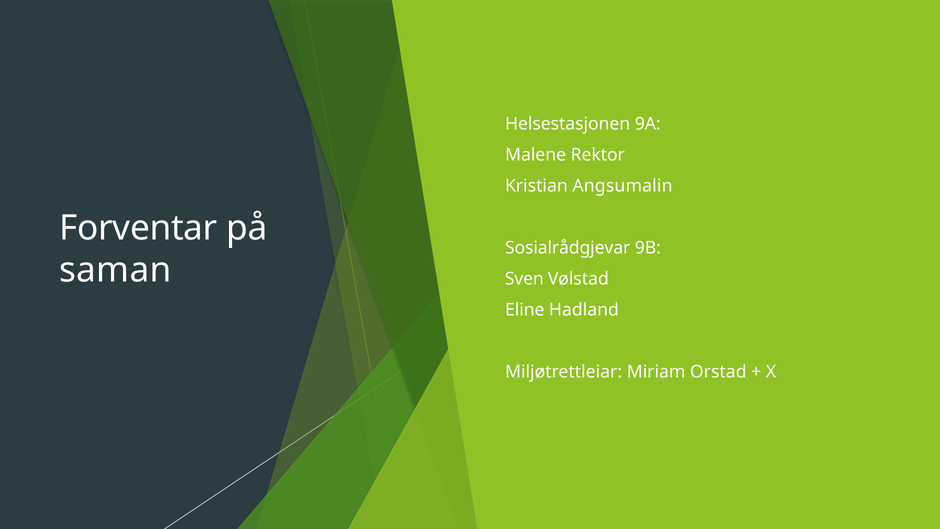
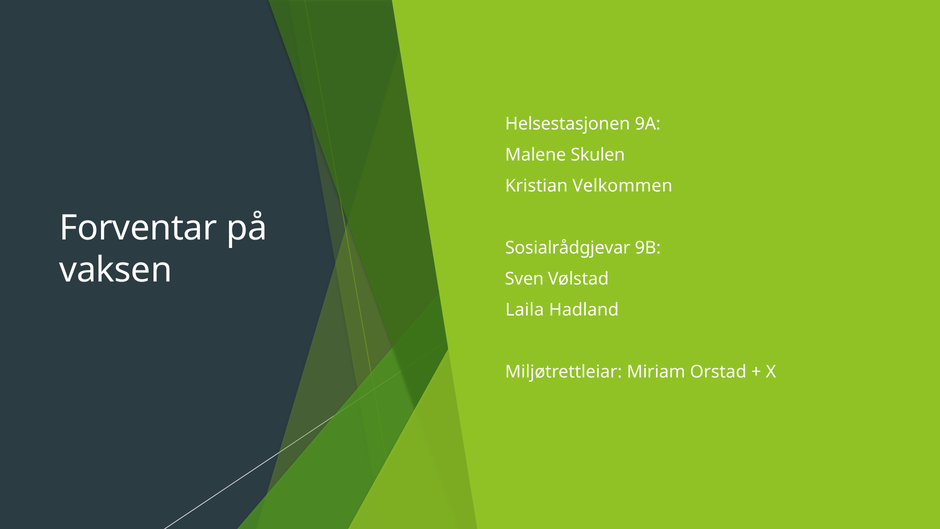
Rektor: Rektor -> Skulen (598, 155)
Angsumalin: Angsumalin -> Velkommen (622, 186)
saman: saman -> vaksen (116, 270)
Eline: Eline -> Laila (525, 310)
